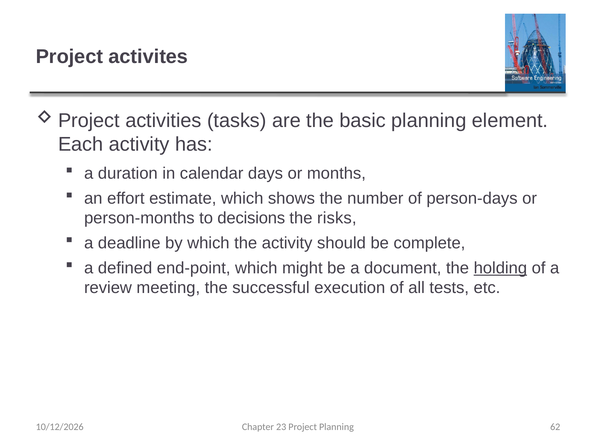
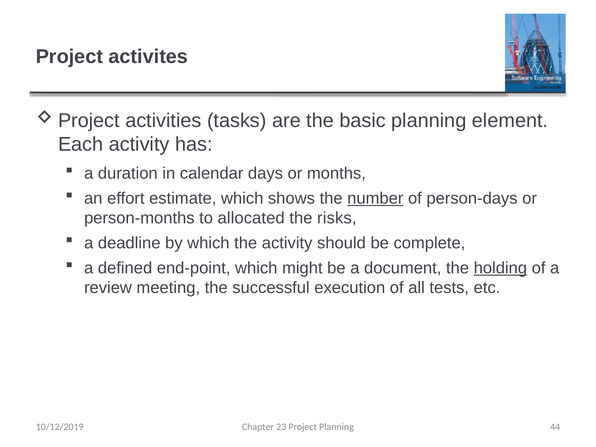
number underline: none -> present (375, 198)
decisions: decisions -> allocated (251, 218)
62: 62 -> 44 (555, 427)
10/12/2026: 10/12/2026 -> 10/12/2019 (60, 427)
